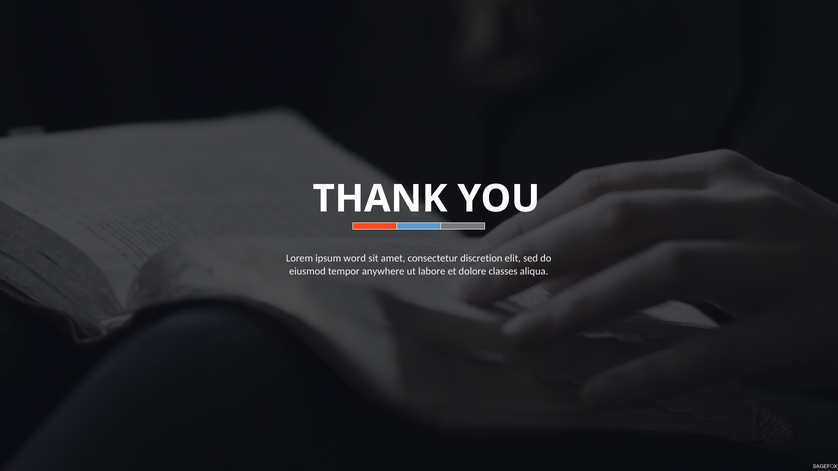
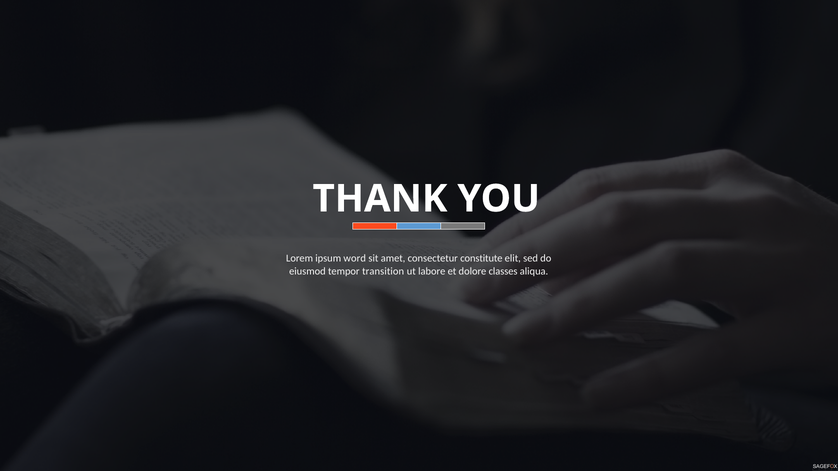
discretion: discretion -> constitute (481, 259)
anywhere: anywhere -> transition (383, 271)
